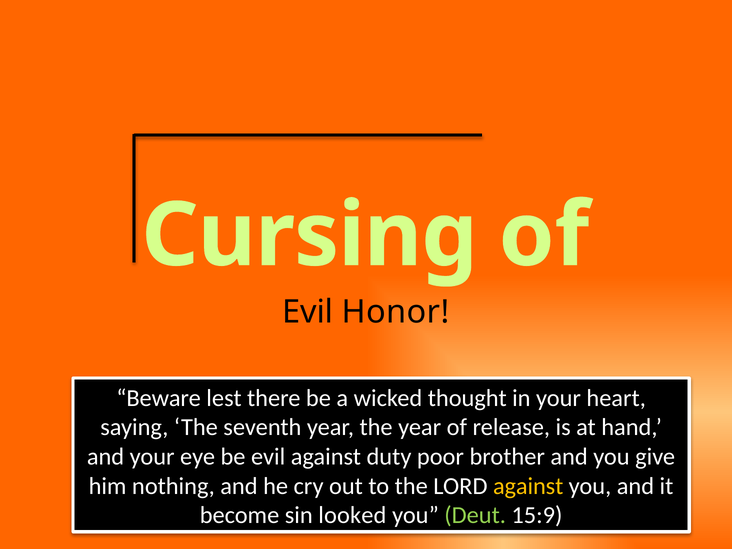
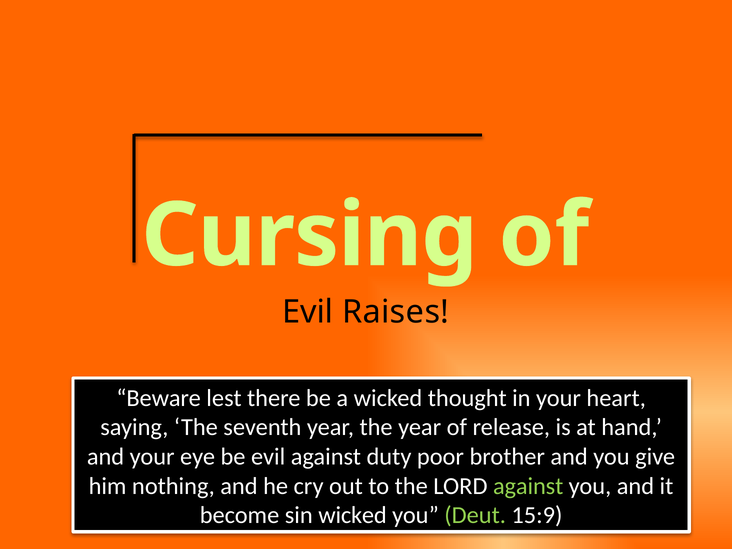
Honor: Honor -> Raises (396, 312)
against colour: yellow -> light green (528, 486)
sin looked: looked -> wicked (352, 515)
